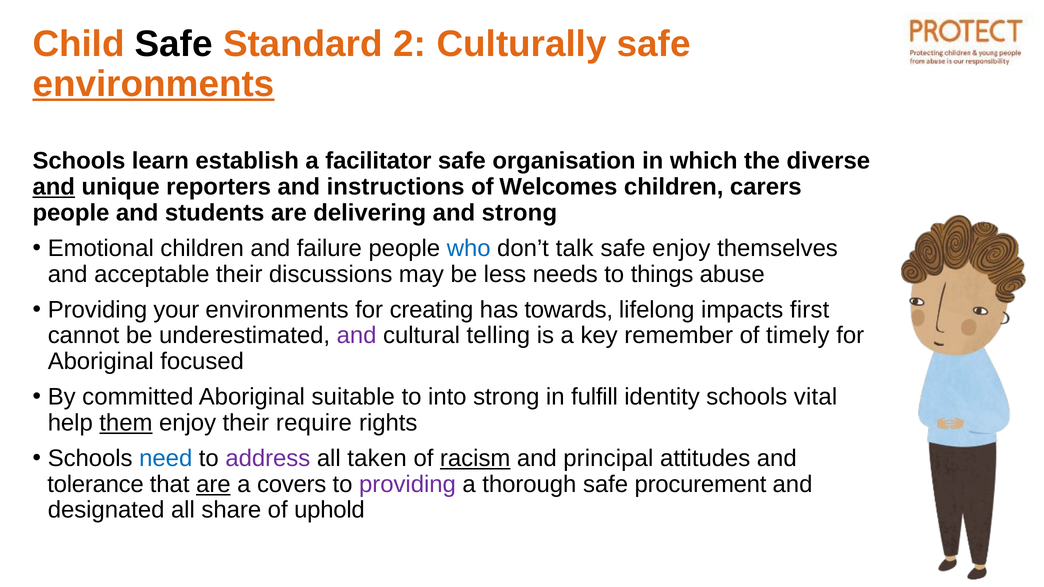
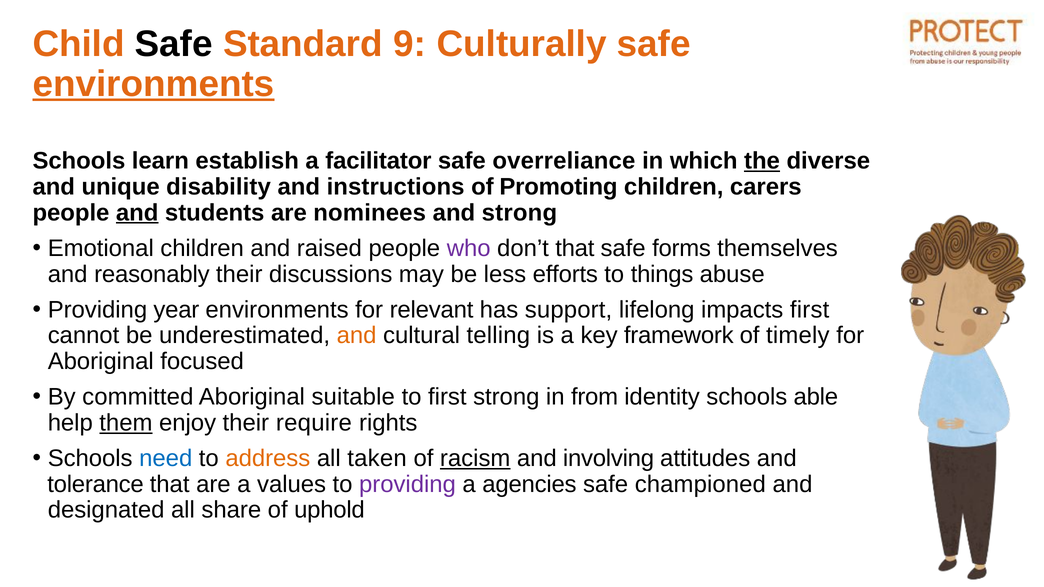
2: 2 -> 9 (410, 44)
organisation: organisation -> overreliance (564, 161)
the underline: none -> present (762, 161)
and underline: present -> none (54, 187)
reporters: reporters -> disability (219, 187)
Welcomes: Welcomes -> Promoting (558, 187)
and underline: none -> present (137, 213)
delivering: delivering -> nominees (370, 213)
failure: failure -> raised (329, 248)
who colour: blue -> purple (469, 248)
don’t talk: talk -> that (575, 248)
safe enjoy: enjoy -> forms (682, 248)
acceptable: acceptable -> reasonably (152, 274)
needs: needs -> efforts (565, 274)
your: your -> year (176, 310)
creating: creating -> relevant (432, 310)
towards: towards -> support (569, 310)
and colour: purple -> orange (357, 336)
remember: remember -> framework (679, 336)
to into: into -> first (447, 397)
fulfill: fulfill -> from (595, 397)
vital: vital -> able (816, 397)
address colour: purple -> orange (268, 459)
principal: principal -> involving (609, 459)
are underline: present -> none (213, 484)
covers: covers -> values (292, 484)
thorough: thorough -> agencies (529, 484)
procurement: procurement -> championed (700, 484)
